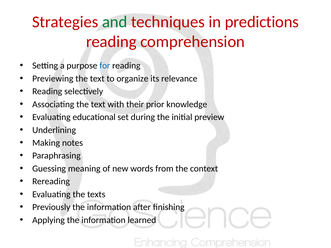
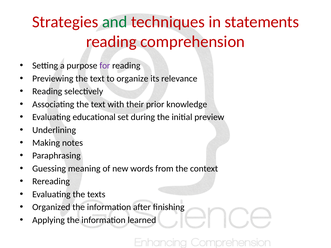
predictions: predictions -> statements (262, 22)
for colour: blue -> purple (105, 66)
Previously: Previously -> Organized (51, 207)
